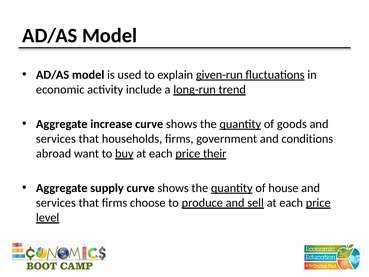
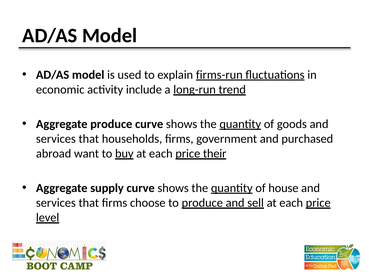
given-run: given-run -> firms-run (219, 75)
Aggregate increase: increase -> produce (111, 124)
conditions: conditions -> purchased (307, 139)
